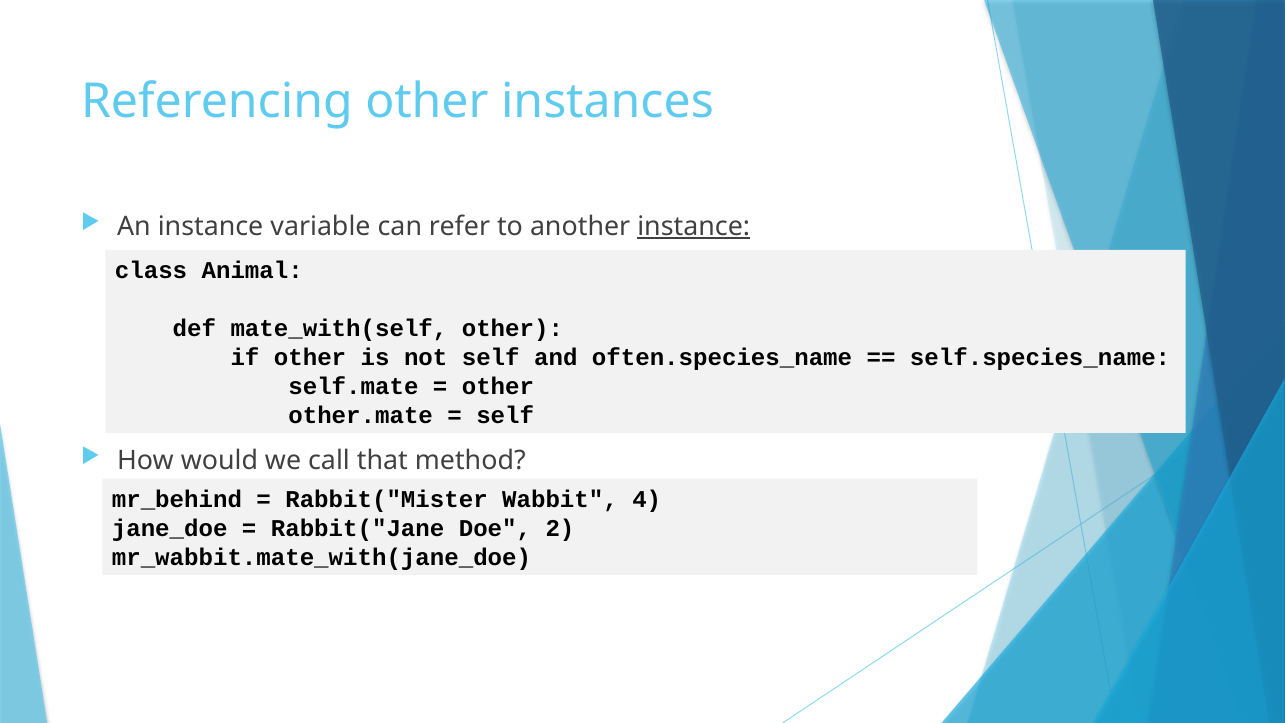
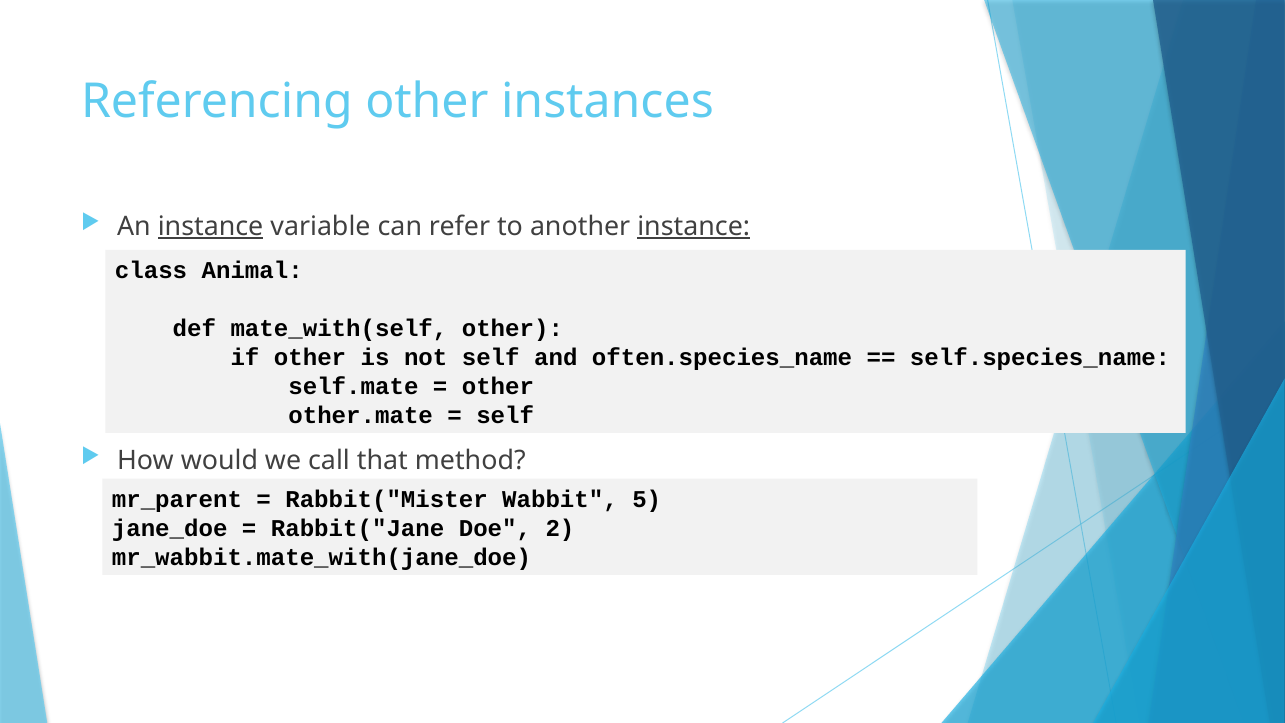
instance underline: none -> present (211, 226)
mr_behind: mr_behind -> mr_parent (177, 499)
4: 4 -> 5 (647, 499)
